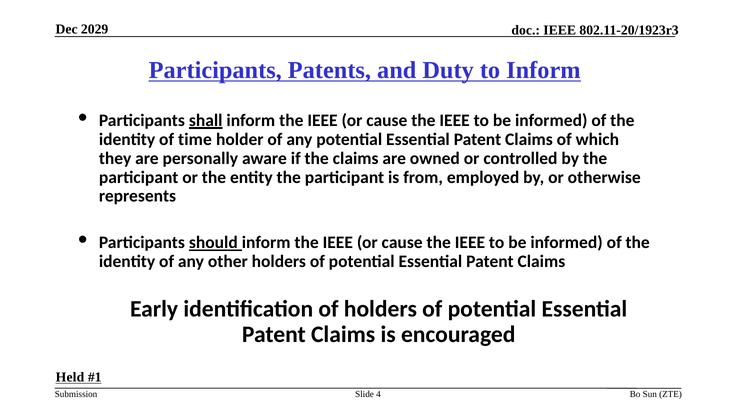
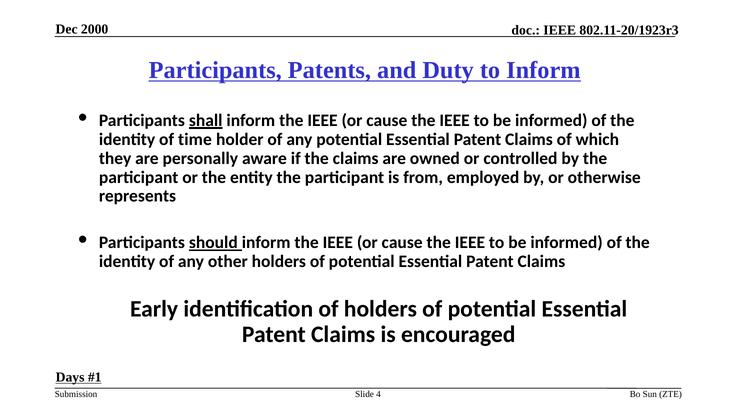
2029: 2029 -> 2000 (95, 29)
Held: Held -> Days (70, 377)
